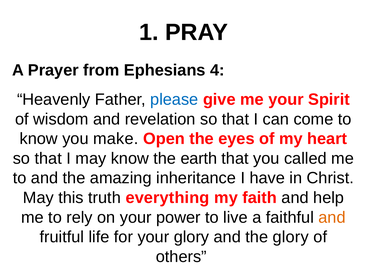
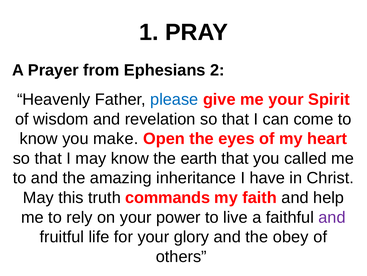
4: 4 -> 2 (217, 70)
everything: everything -> commands (168, 197)
and colour: orange -> purple (332, 217)
the glory: glory -> obey (291, 236)
